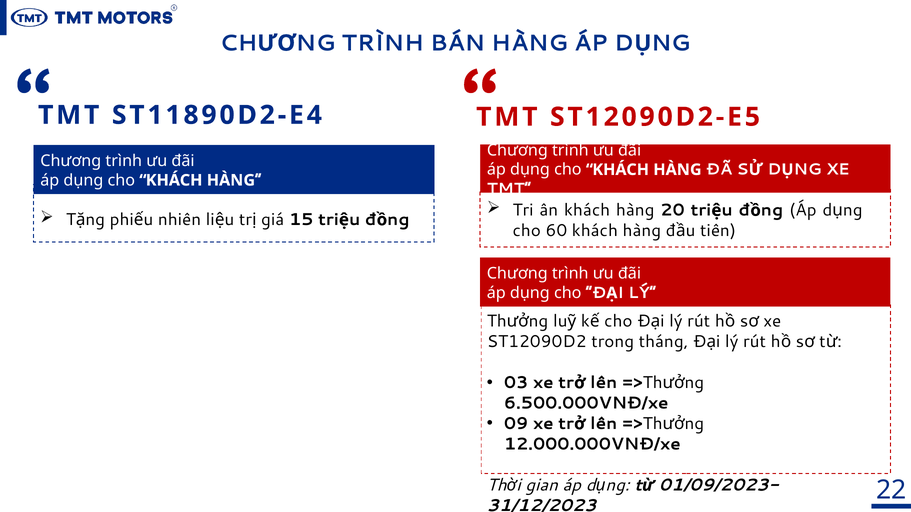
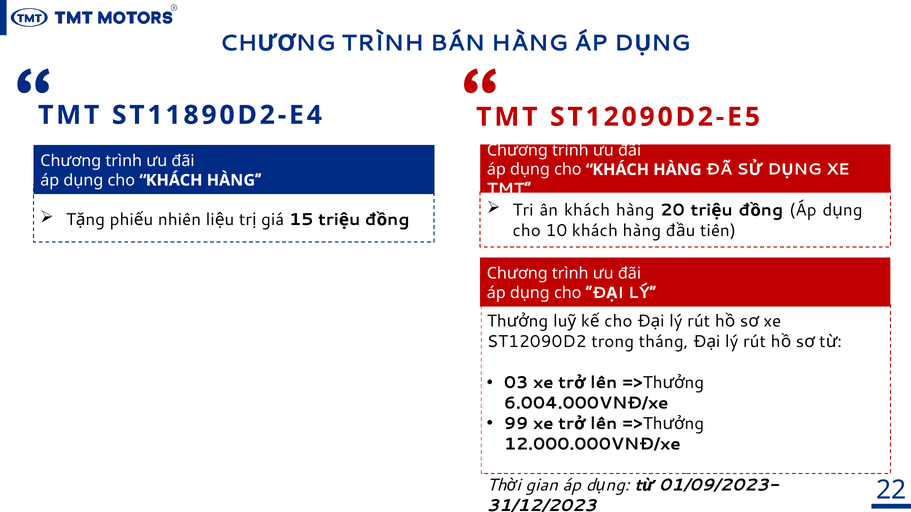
60: 60 -> 10 (556, 231)
6.500.000VNĐ/xe: 6.500.000VNĐ/xe -> 6.004.000VNĐ/xe (586, 404)
09: 09 -> 99 (516, 424)
